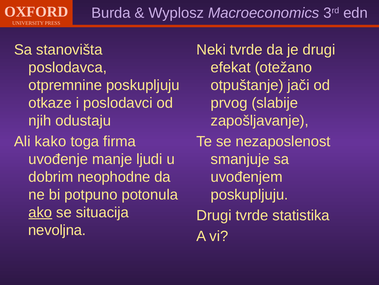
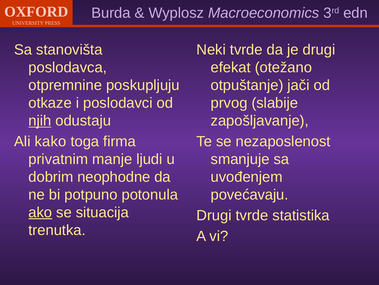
njih underline: none -> present (40, 120)
uvođenje: uvođenje -> privatnim (58, 159)
poskupljuju: poskupljuju -> povećavaju (250, 194)
nevoljna: nevoljna -> trenutka (57, 230)
